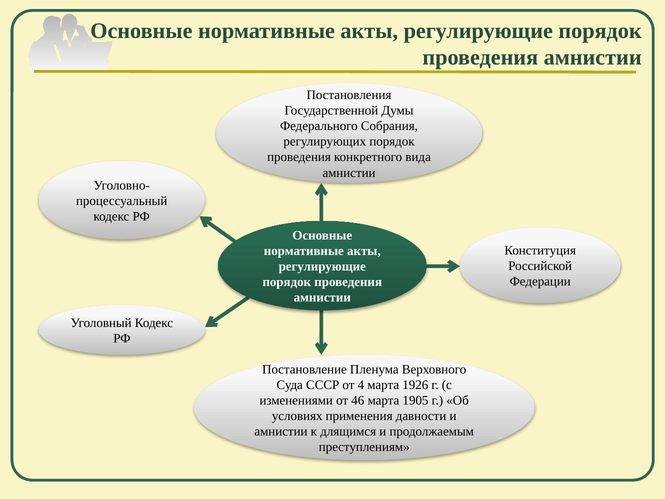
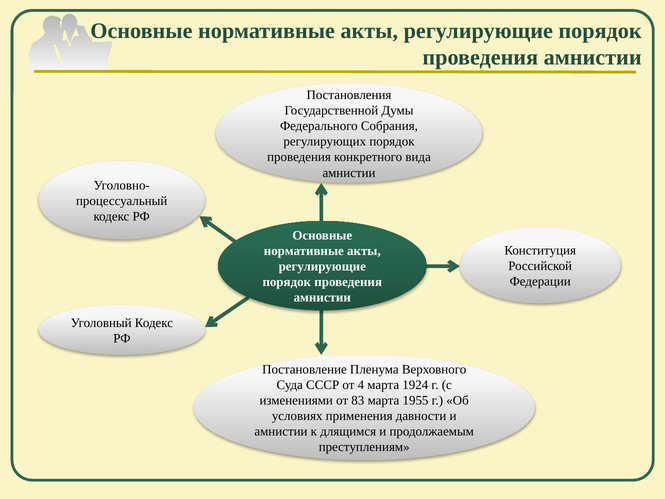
1926: 1926 -> 1924 (415, 385)
46: 46 -> 83 (358, 400)
1905: 1905 -> 1955 (416, 400)
